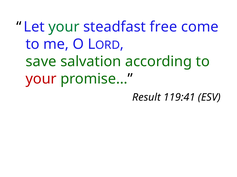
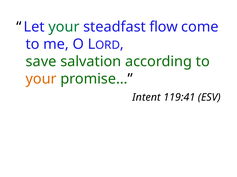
free: free -> flow (164, 27)
your colour: red -> orange (41, 79)
Result: Result -> Intent (146, 98)
